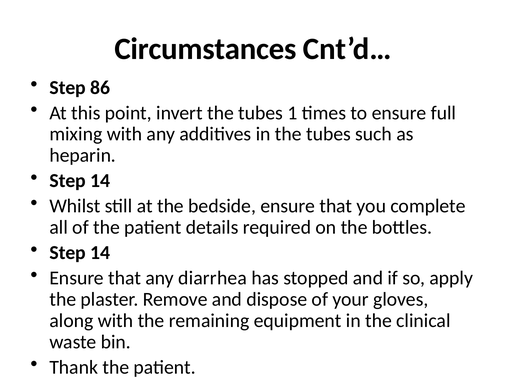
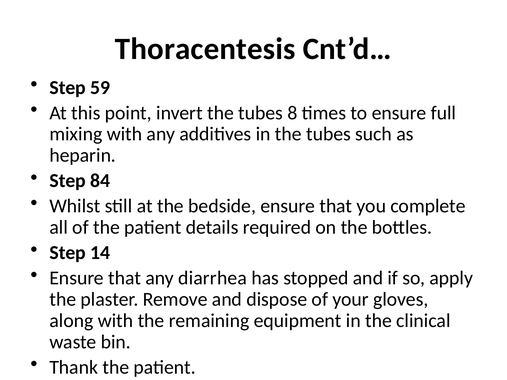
Circumstances: Circumstances -> Thoracentesis (205, 49)
86: 86 -> 59 (100, 88)
1: 1 -> 8 (292, 113)
14: 14 -> 84 (100, 181)
